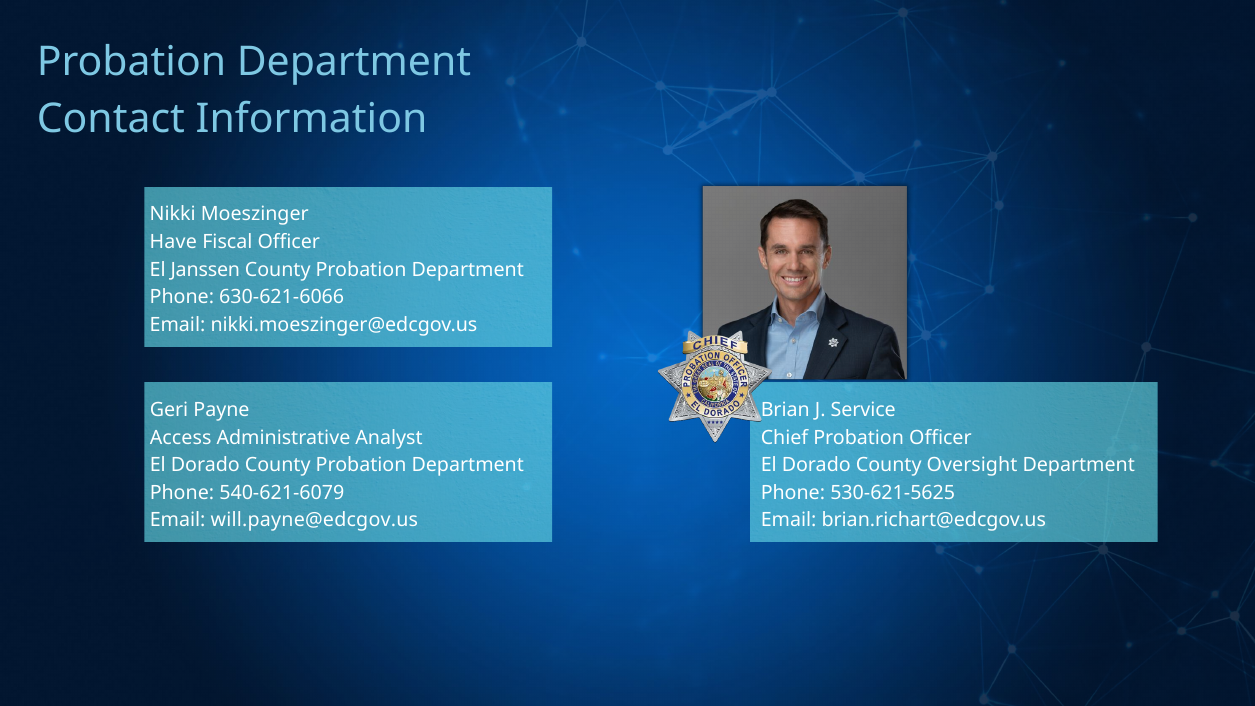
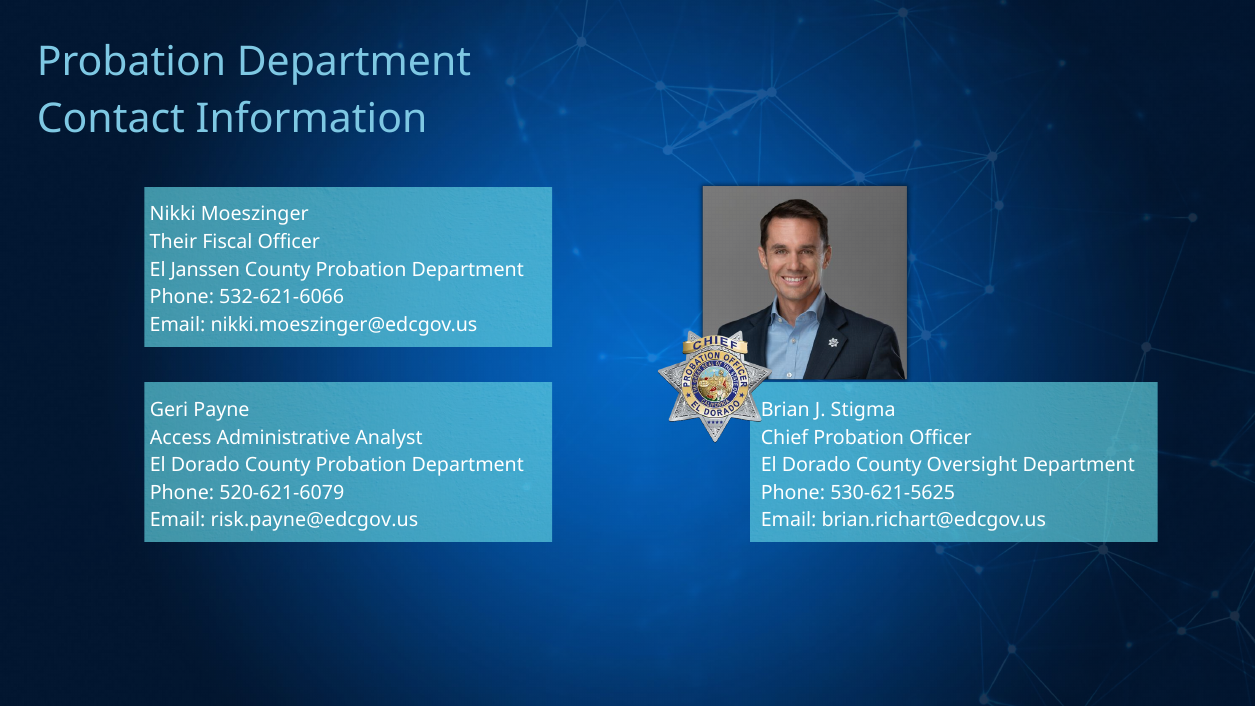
Have: Have -> Their (173, 242)
630-621-6066: 630-621-6066 -> 532-621-6066 (282, 297)
Service: Service -> Stigma (863, 410)
540-621-6079: 540-621-6079 -> 520-621-6079 (282, 493)
will.payne@edcgov.us: will.payne@edcgov.us -> risk.payne@edcgov.us (314, 520)
